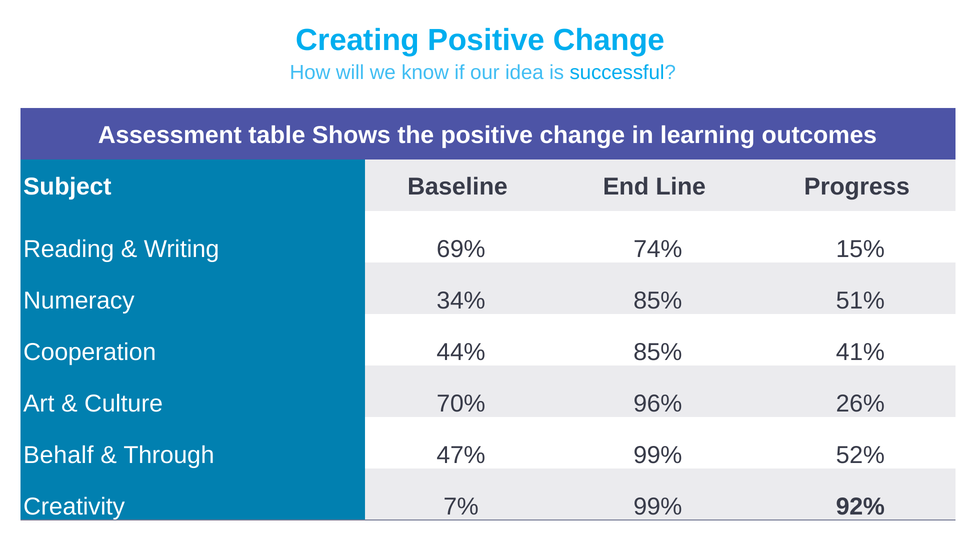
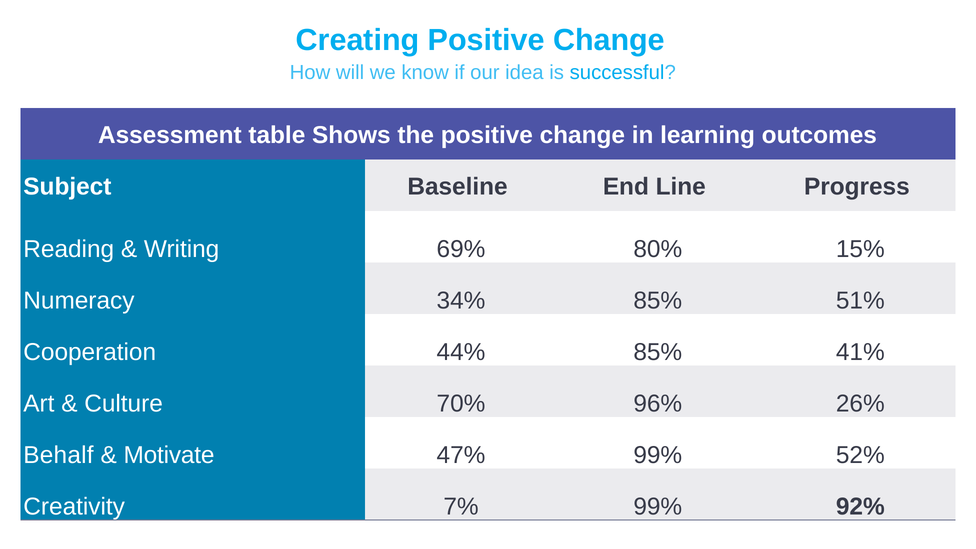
74%: 74% -> 80% (658, 249)
Through: Through -> Motivate (169, 455)
